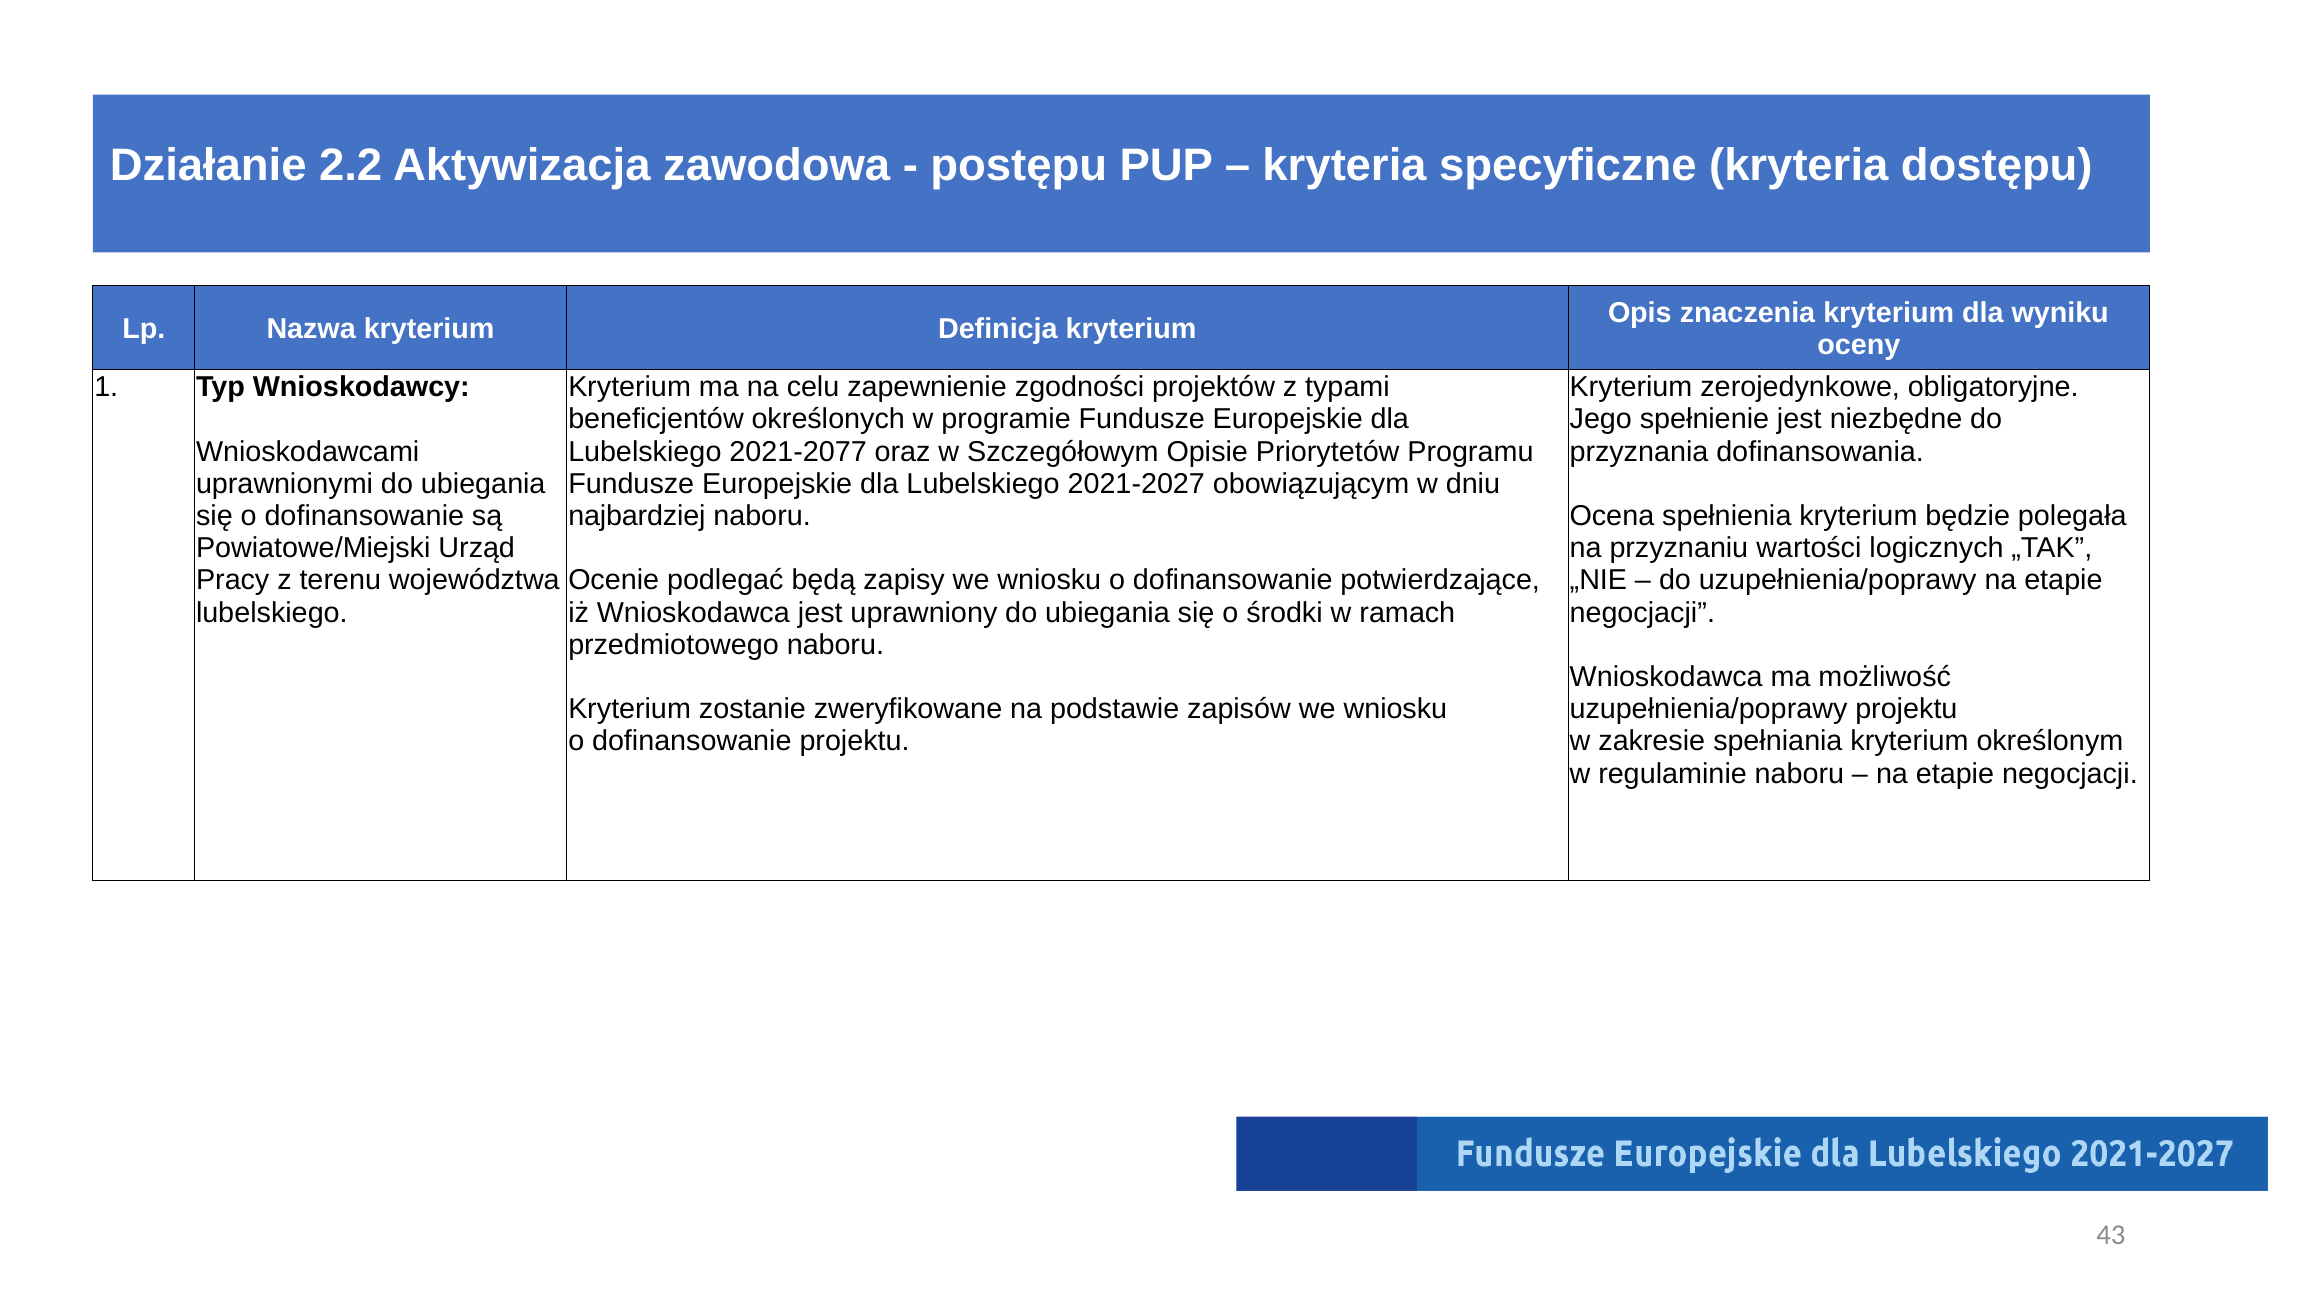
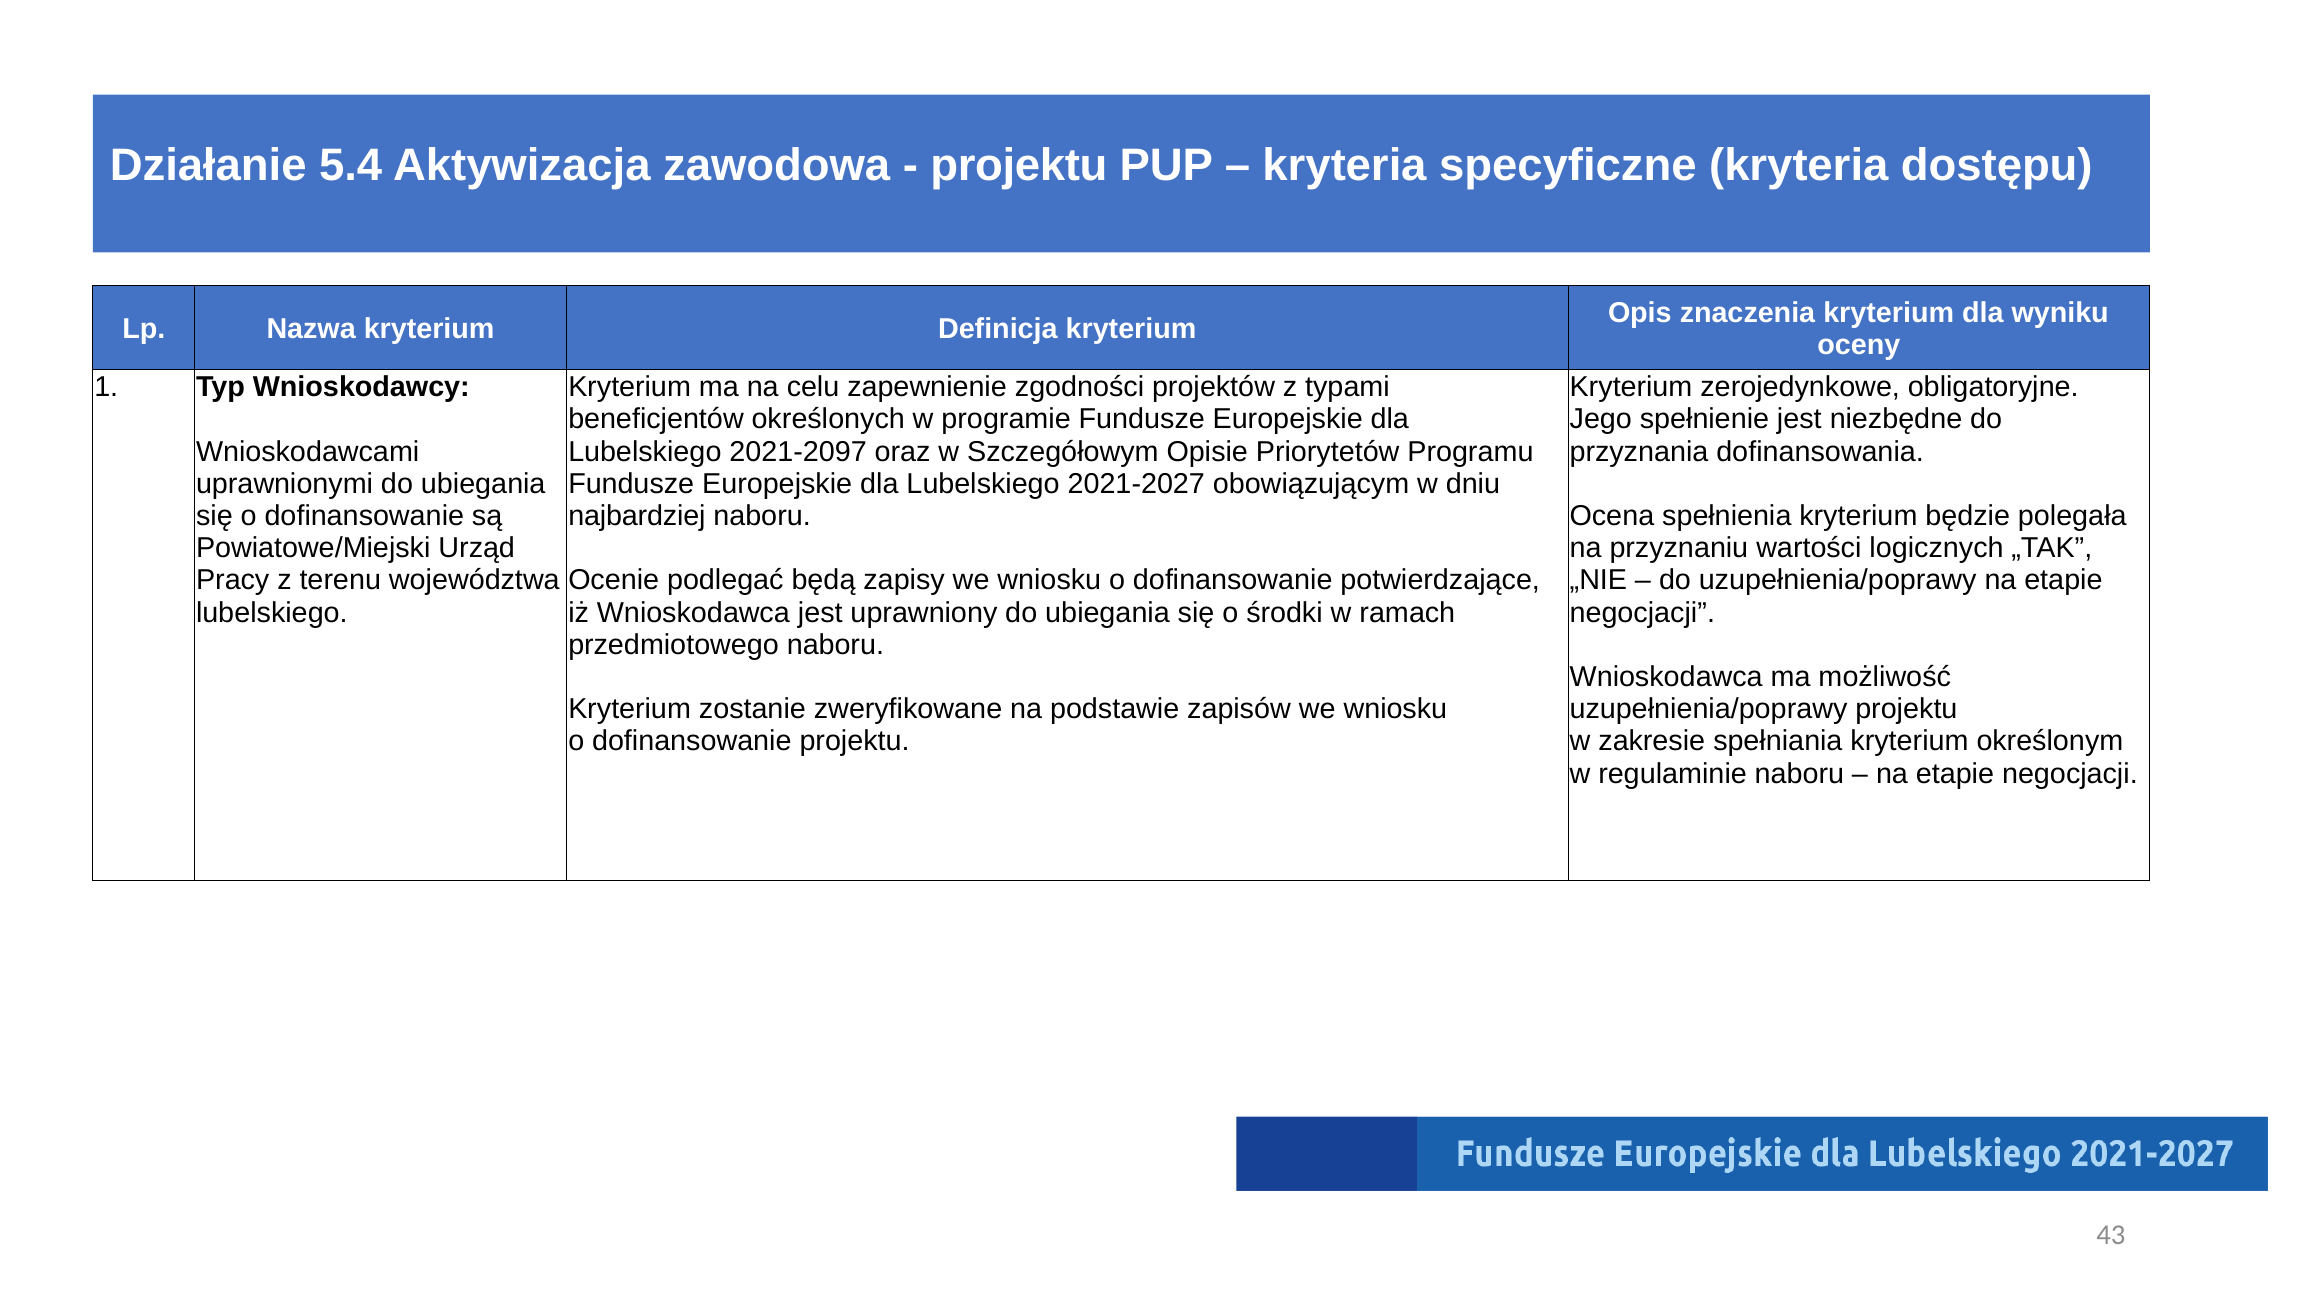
2.2: 2.2 -> 5.4 (351, 165)
postępu: postępu -> projektu (1019, 165)
2021-2077: 2021-2077 -> 2021-2097 (798, 452)
